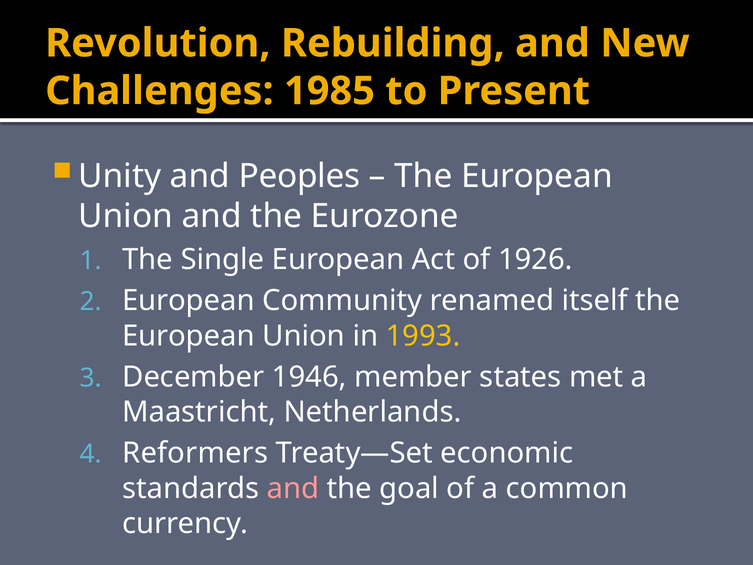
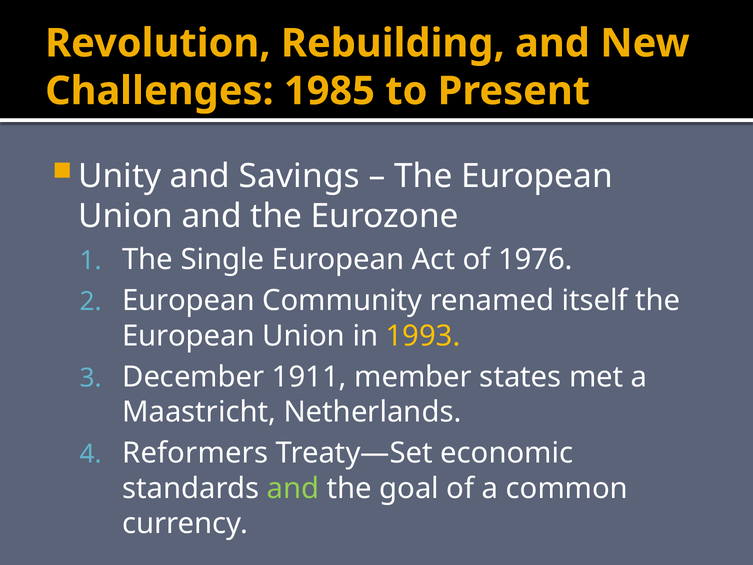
Peoples: Peoples -> Savings (299, 176)
1926: 1926 -> 1976 (535, 260)
1946: 1946 -> 1911 (309, 377)
and colour: pink -> light green (293, 488)
